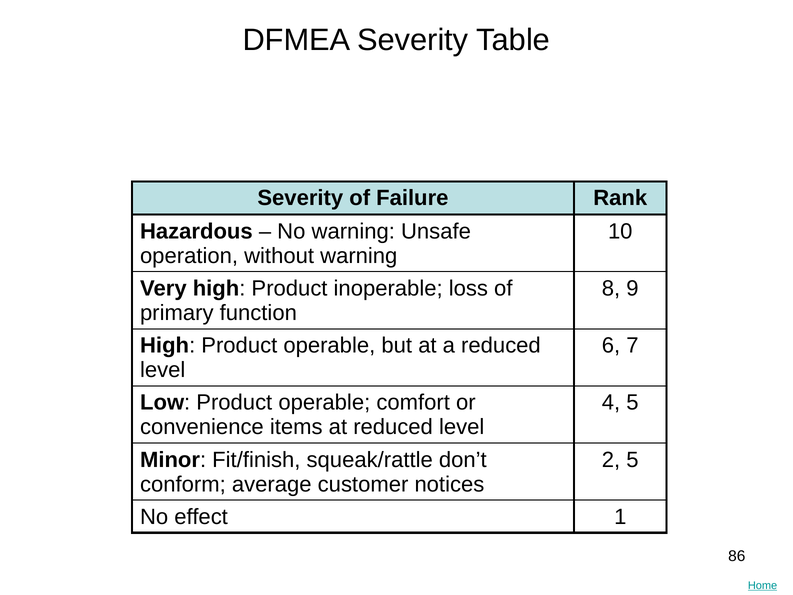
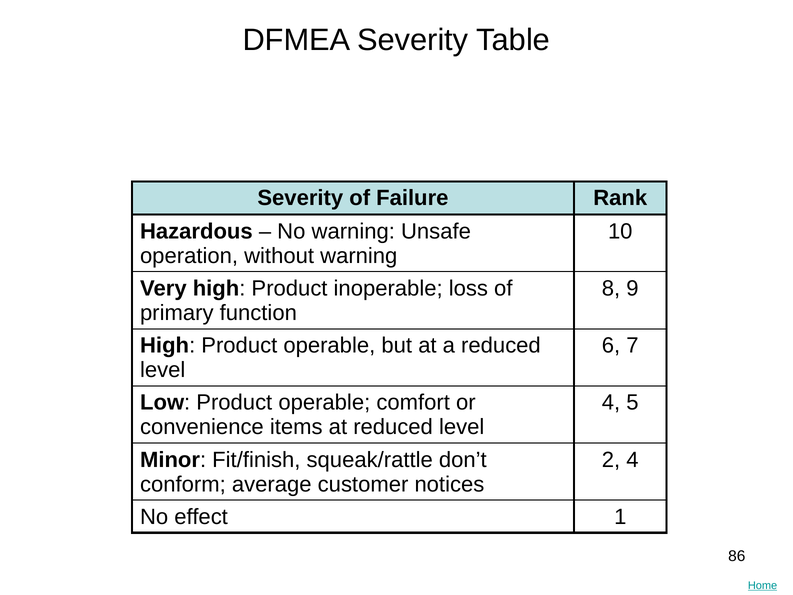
2 5: 5 -> 4 (632, 460)
